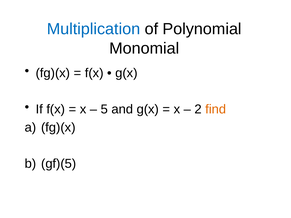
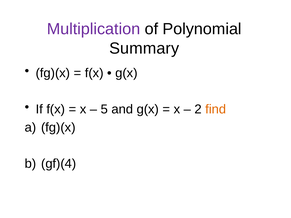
Multiplication colour: blue -> purple (94, 29)
Monomial: Monomial -> Summary (144, 48)
gf)(5: gf)(5 -> gf)(4 (59, 164)
